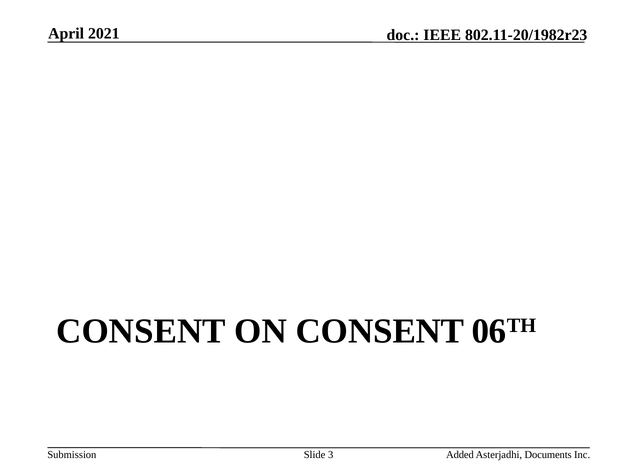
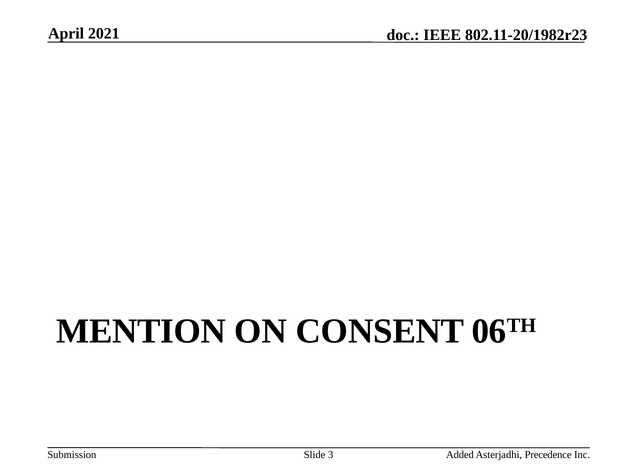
CONSENT: CONSENT -> MENTION (141, 331)
Documents: Documents -> Precedence (548, 455)
